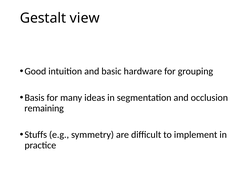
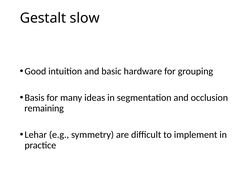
view: view -> slow (85, 18)
Stuffs: Stuffs -> Lehar (36, 135)
